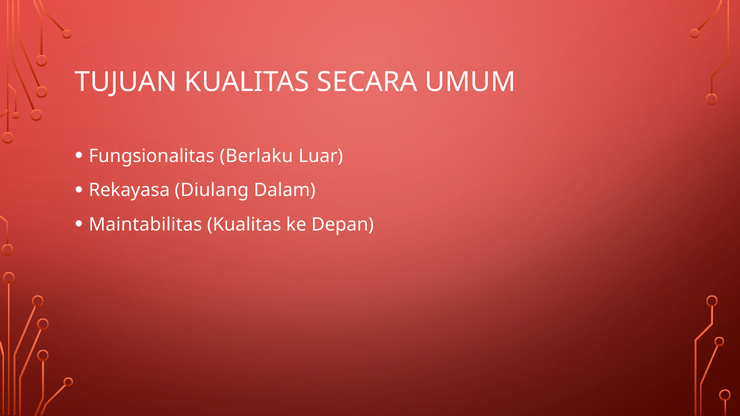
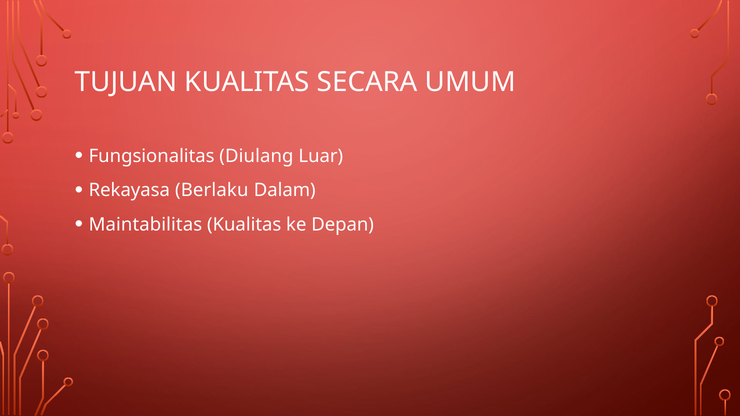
Berlaku: Berlaku -> Diulang (256, 156)
Diulang: Diulang -> Berlaku (212, 191)
